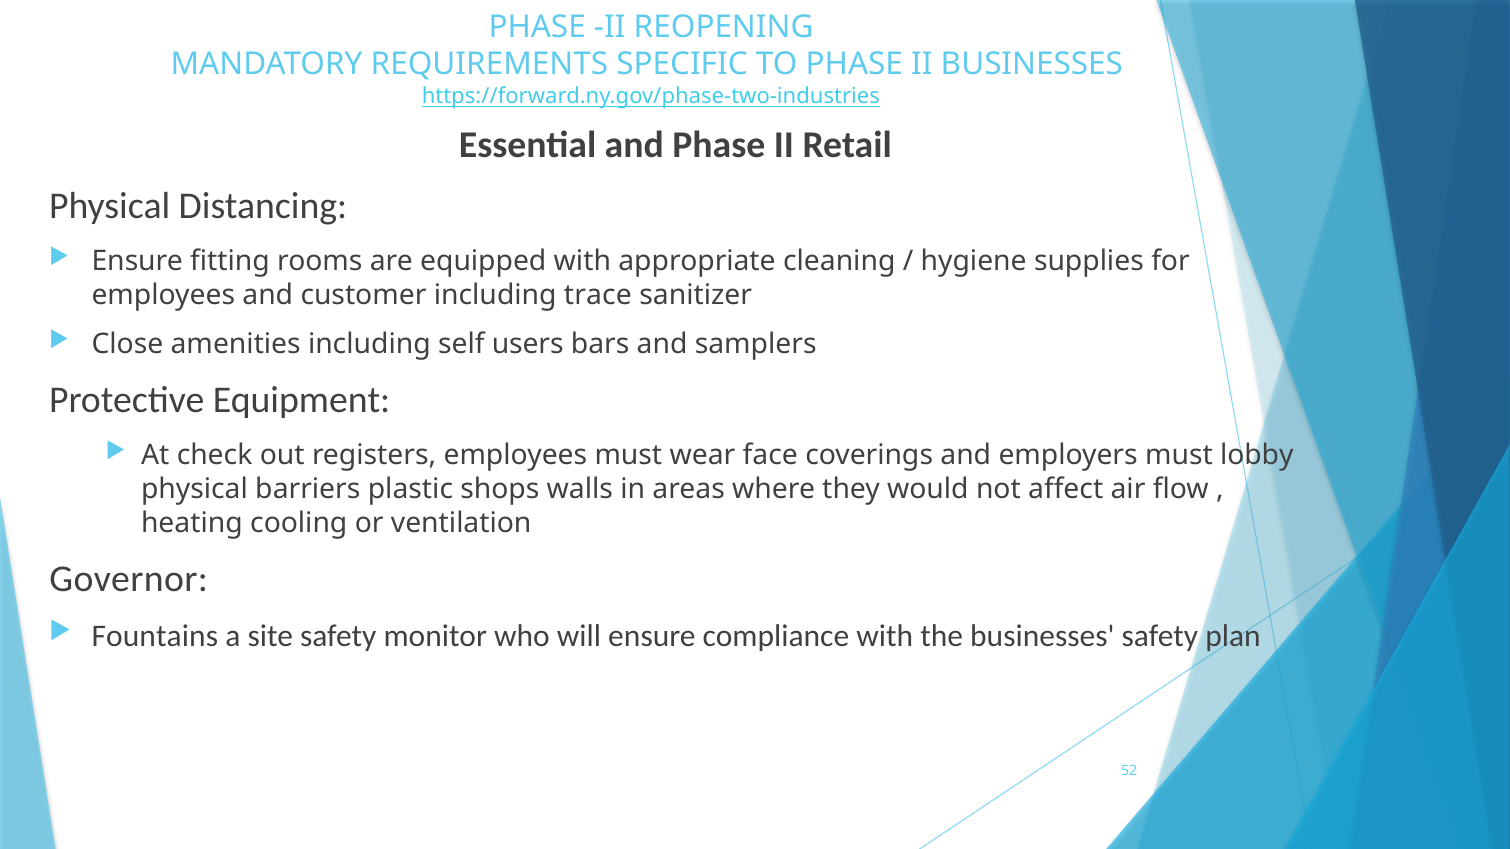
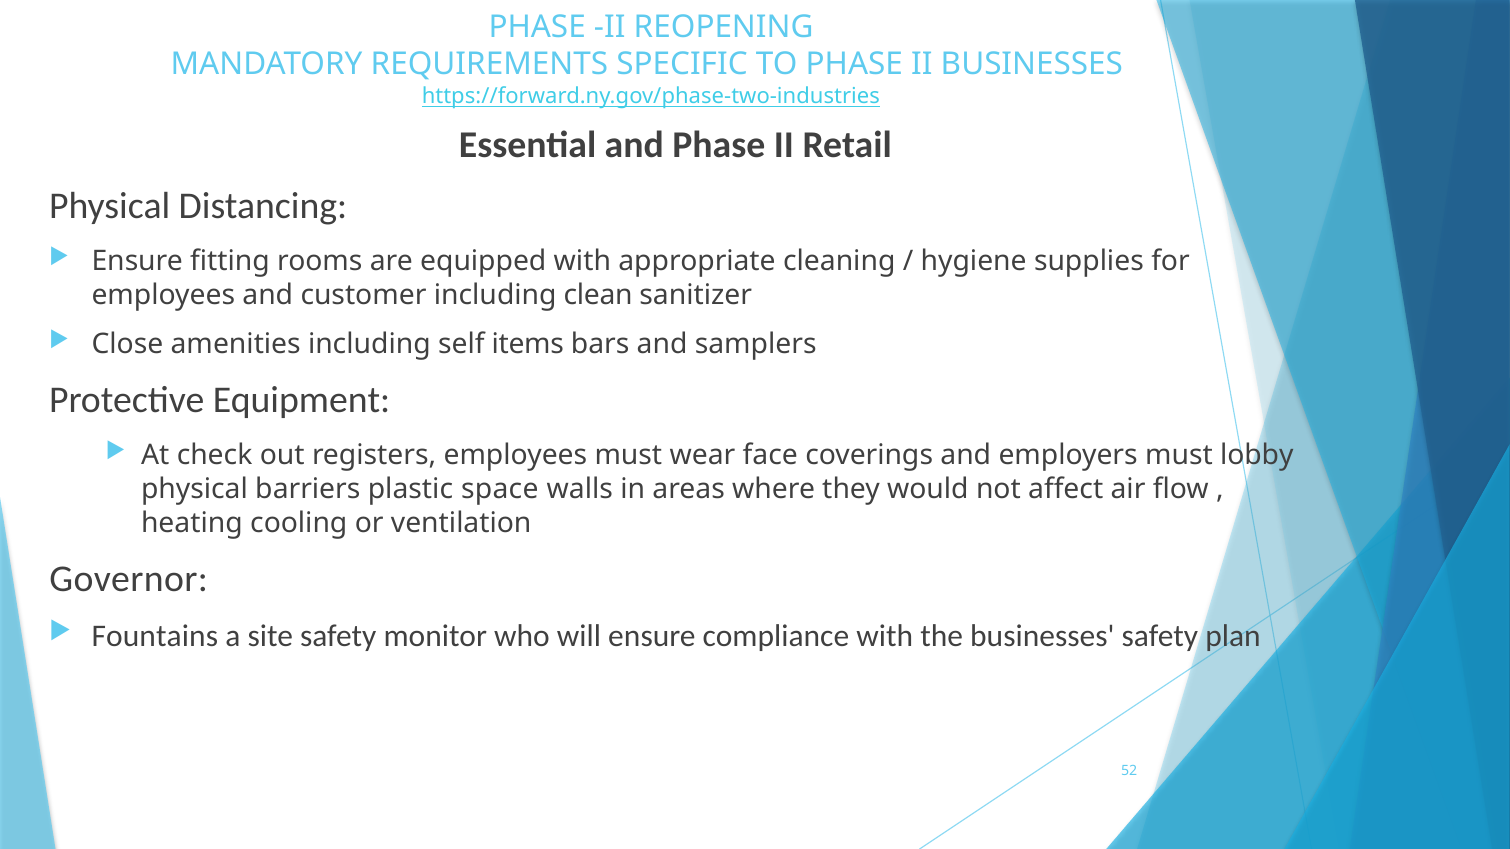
trace: trace -> clean (598, 295)
users: users -> items (528, 345)
shops: shops -> space (500, 489)
